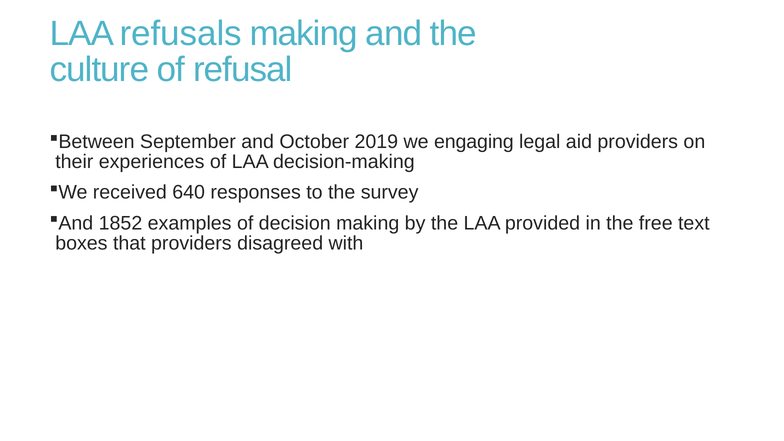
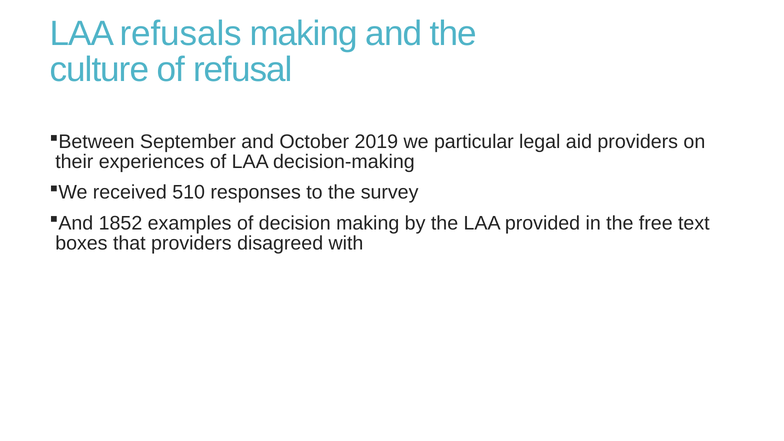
engaging: engaging -> particular (474, 142)
640: 640 -> 510 (189, 192)
